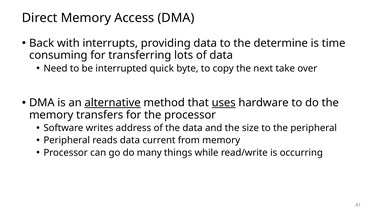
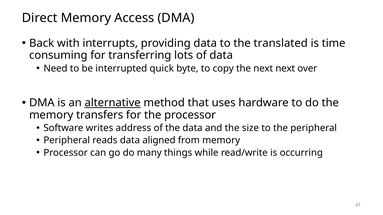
determine: determine -> translated (281, 43)
next take: take -> next (285, 69)
uses underline: present -> none (224, 103)
current: current -> aligned (159, 141)
